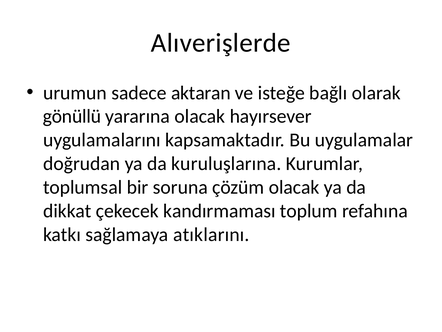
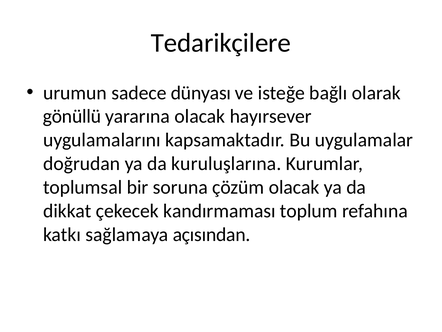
Alıverişlerde: Alıverişlerde -> Tedarikçilere (221, 43)
aktaran: aktaran -> dünyası (201, 93)
atıklarını: atıklarını -> açısından (212, 234)
